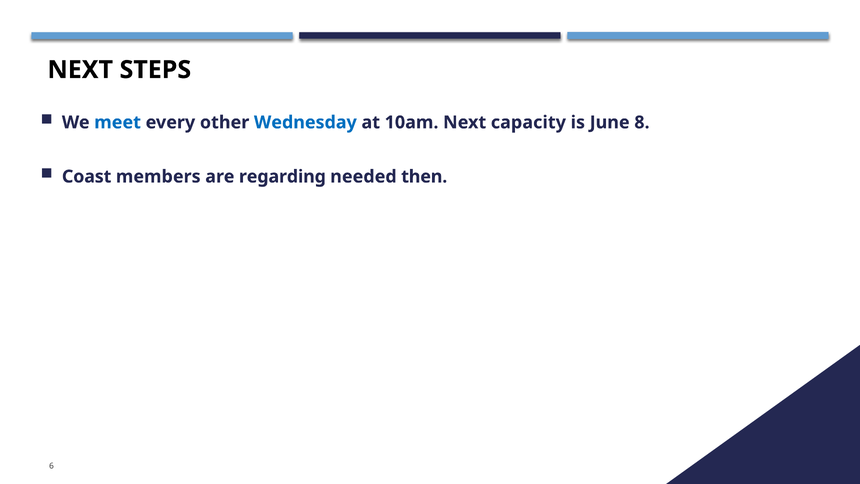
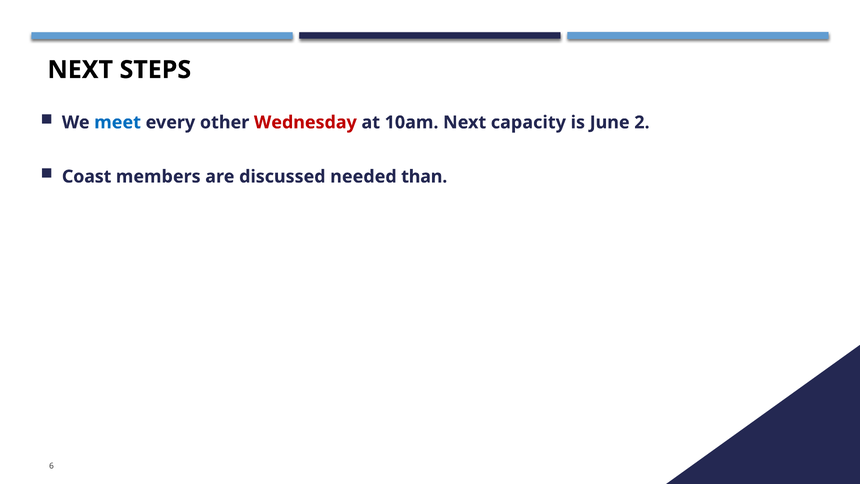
Wednesday colour: blue -> red (305, 122)
8: 8 -> 2 (642, 122)
regarding: regarding -> discussed (282, 177)
then: then -> than (424, 177)
